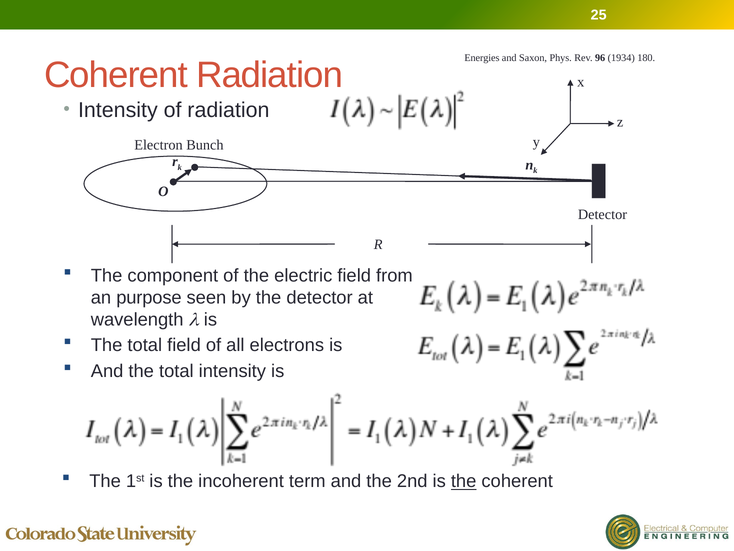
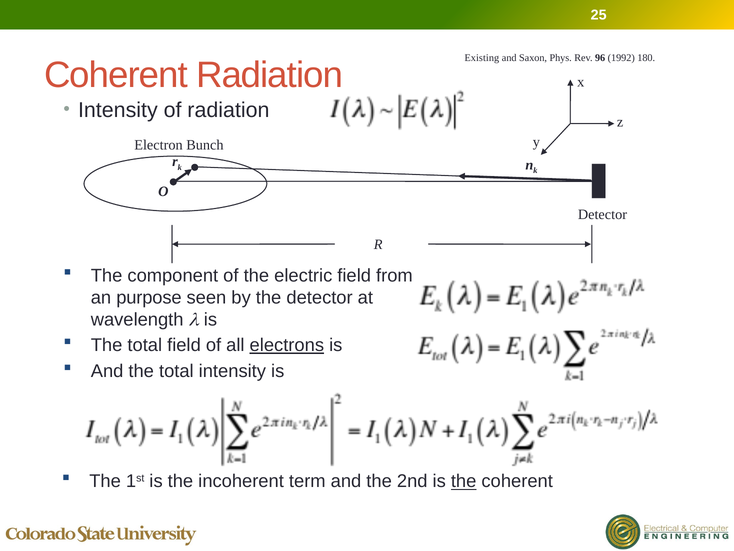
Energies: Energies -> Existing (482, 58)
1934: 1934 -> 1992 (621, 58)
electrons underline: none -> present (287, 345)
